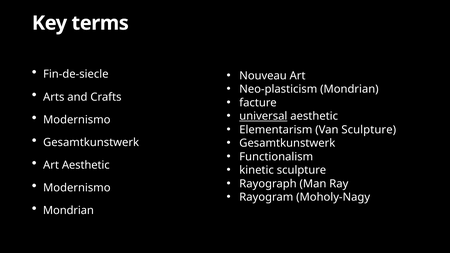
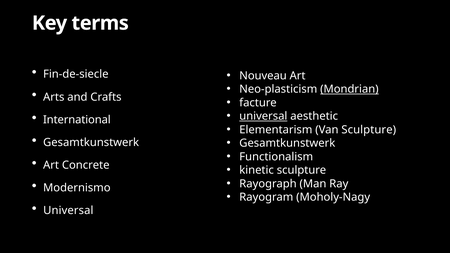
Mondrian underline: none -> present (349, 89)
Modernismo: Modernismo -> International (77, 120)
Art Aesthetic: Aesthetic -> Concrete (86, 165)
Mondrian: Mondrian -> Universal (68, 211)
